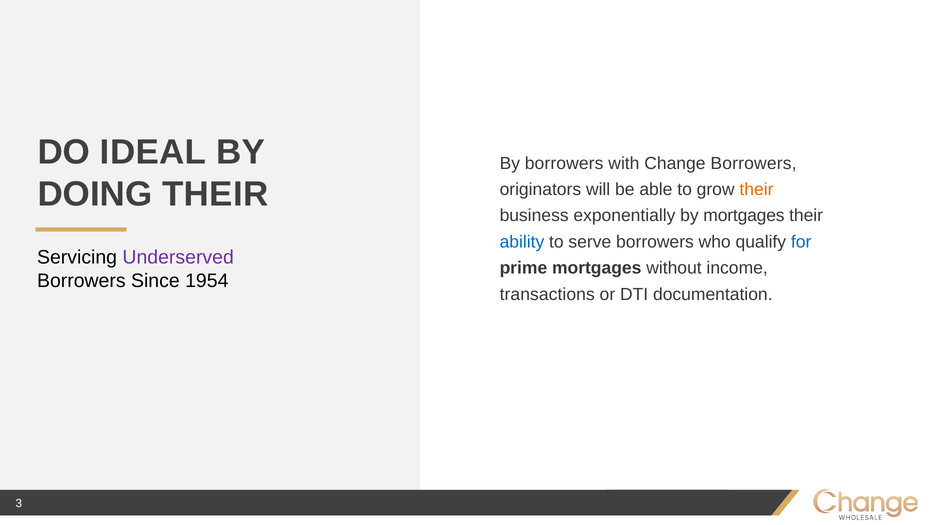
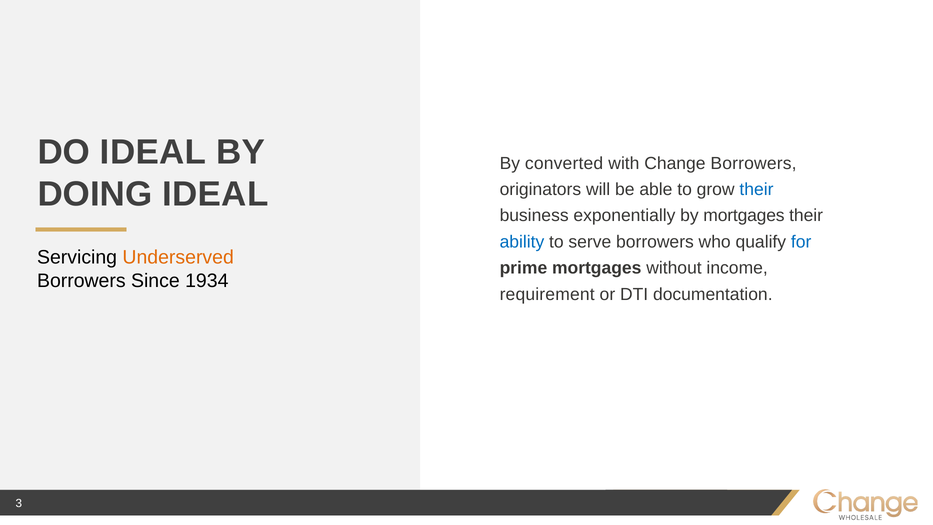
By borrowers: borrowers -> converted (564, 163)
DOING THEIR: THEIR -> IDEAL (215, 194)
their colour: orange -> blue (756, 189)
Underserved colour: purple -> orange (178, 257)
1954: 1954 -> 1934 (207, 281)
transactions: transactions -> requirement (547, 294)
